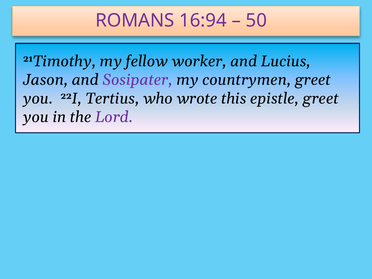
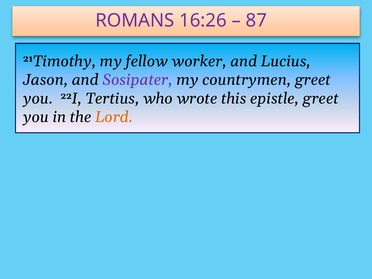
16:94: 16:94 -> 16:26 (203, 20)
50: 50 -> 87 (256, 20)
Lord colour: purple -> orange (114, 117)
